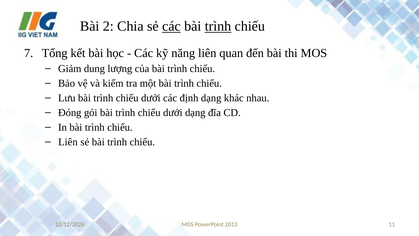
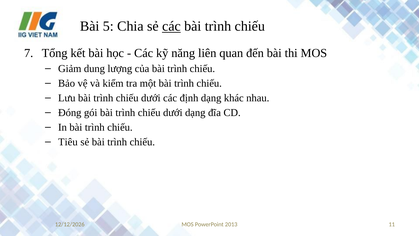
2: 2 -> 5 (108, 26)
trình underline: present -> none (218, 26)
Liên: Liên -> Tiêu (68, 142)
